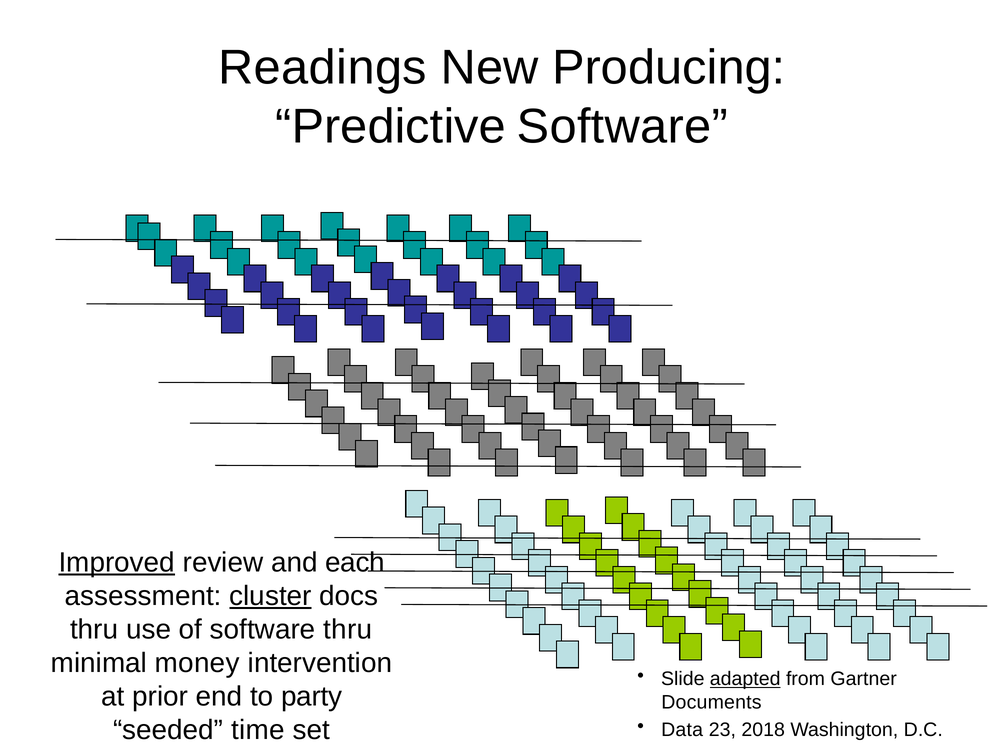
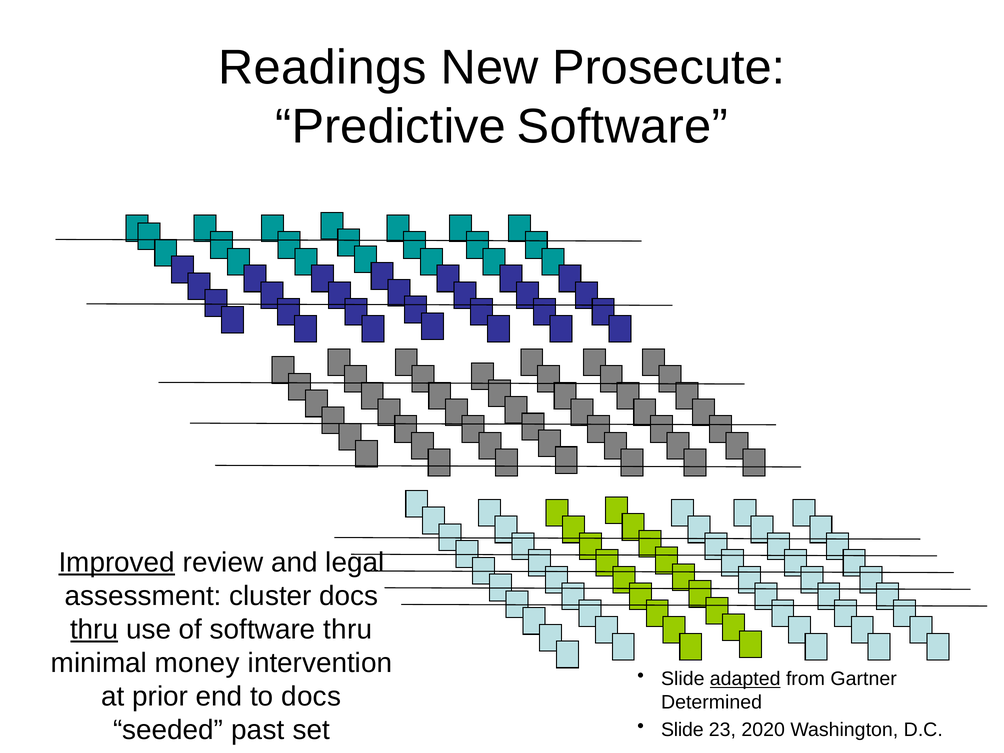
Producing: Producing -> Prosecute (669, 68)
each: each -> legal (355, 562)
cluster underline: present -> none (270, 596)
thru underline: none -> present (94, 629)
to party: party -> docs (311, 696)
Documents: Documents -> Determined (712, 702)
time: time -> past (258, 730)
Data: Data -> Slide (682, 730)
2018: 2018 -> 2020 (763, 730)
